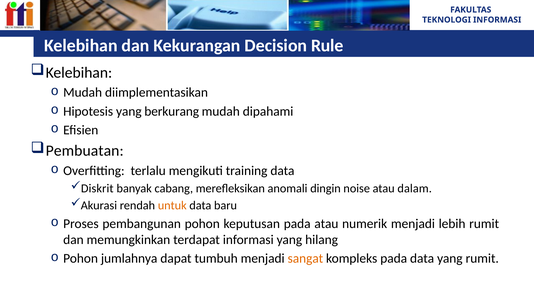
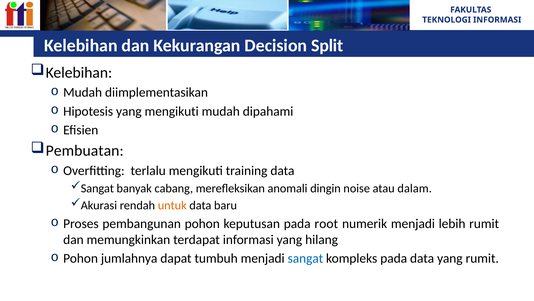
Rule: Rule -> Split (327, 46)
yang berkurang: berkurang -> mengikuti (172, 111)
Diskrit: Diskrit -> Sangat (97, 188)
pada atau: atau -> root (326, 223)
sangat colour: orange -> blue (305, 258)
